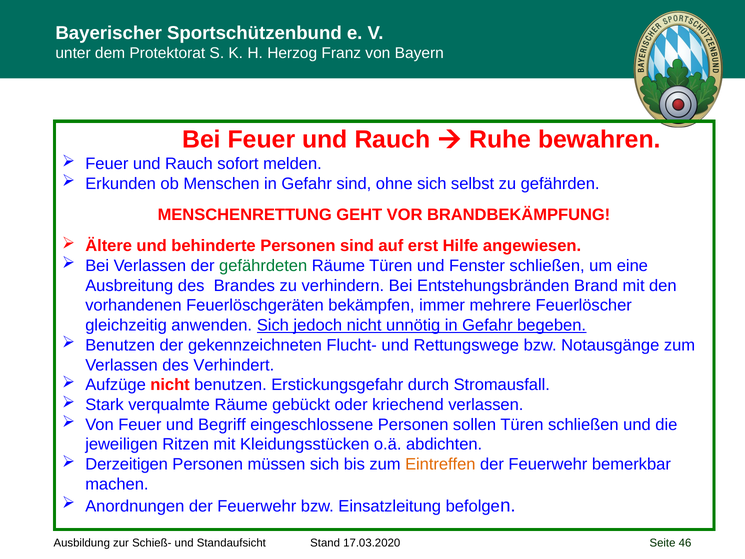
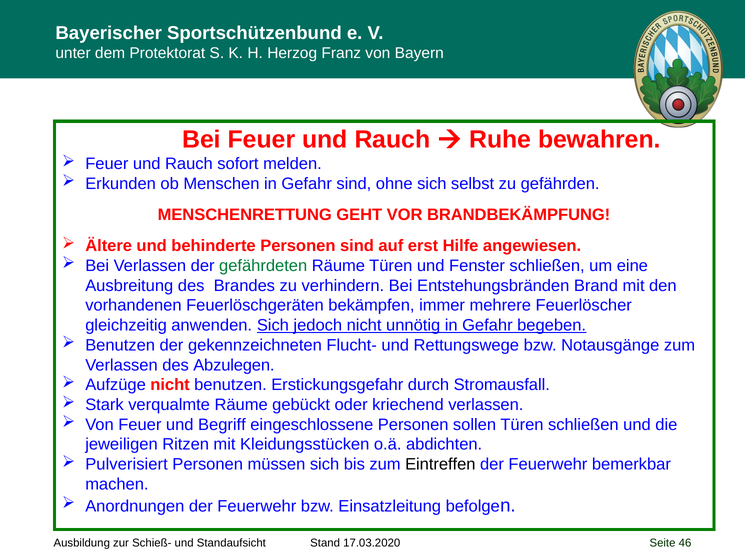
Verhindert: Verhindert -> Abzulegen (234, 365)
Derzeitigen: Derzeitigen -> Pulverisiert (127, 464)
Eintreffen colour: orange -> black (440, 464)
